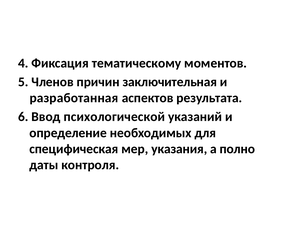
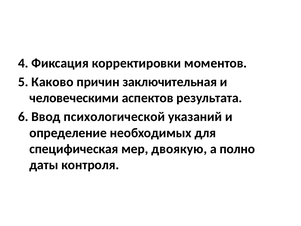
тематическому: тематическому -> корректировки (136, 63)
Членов: Членов -> Каково (52, 82)
разработанная: разработанная -> человеческими (74, 98)
указания: указания -> двоякую (179, 149)
